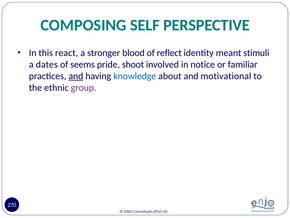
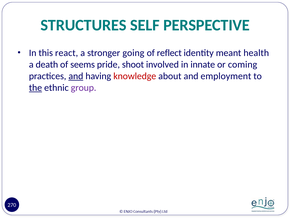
COMPOSING: COMPOSING -> STRUCTURES (83, 25)
blood: blood -> going (133, 53)
stimuli: stimuli -> health (256, 53)
dates: dates -> death (47, 64)
notice: notice -> innate (203, 64)
familiar: familiar -> coming (243, 64)
knowledge colour: blue -> red (135, 76)
motivational: motivational -> employment (226, 76)
the underline: none -> present (35, 88)
